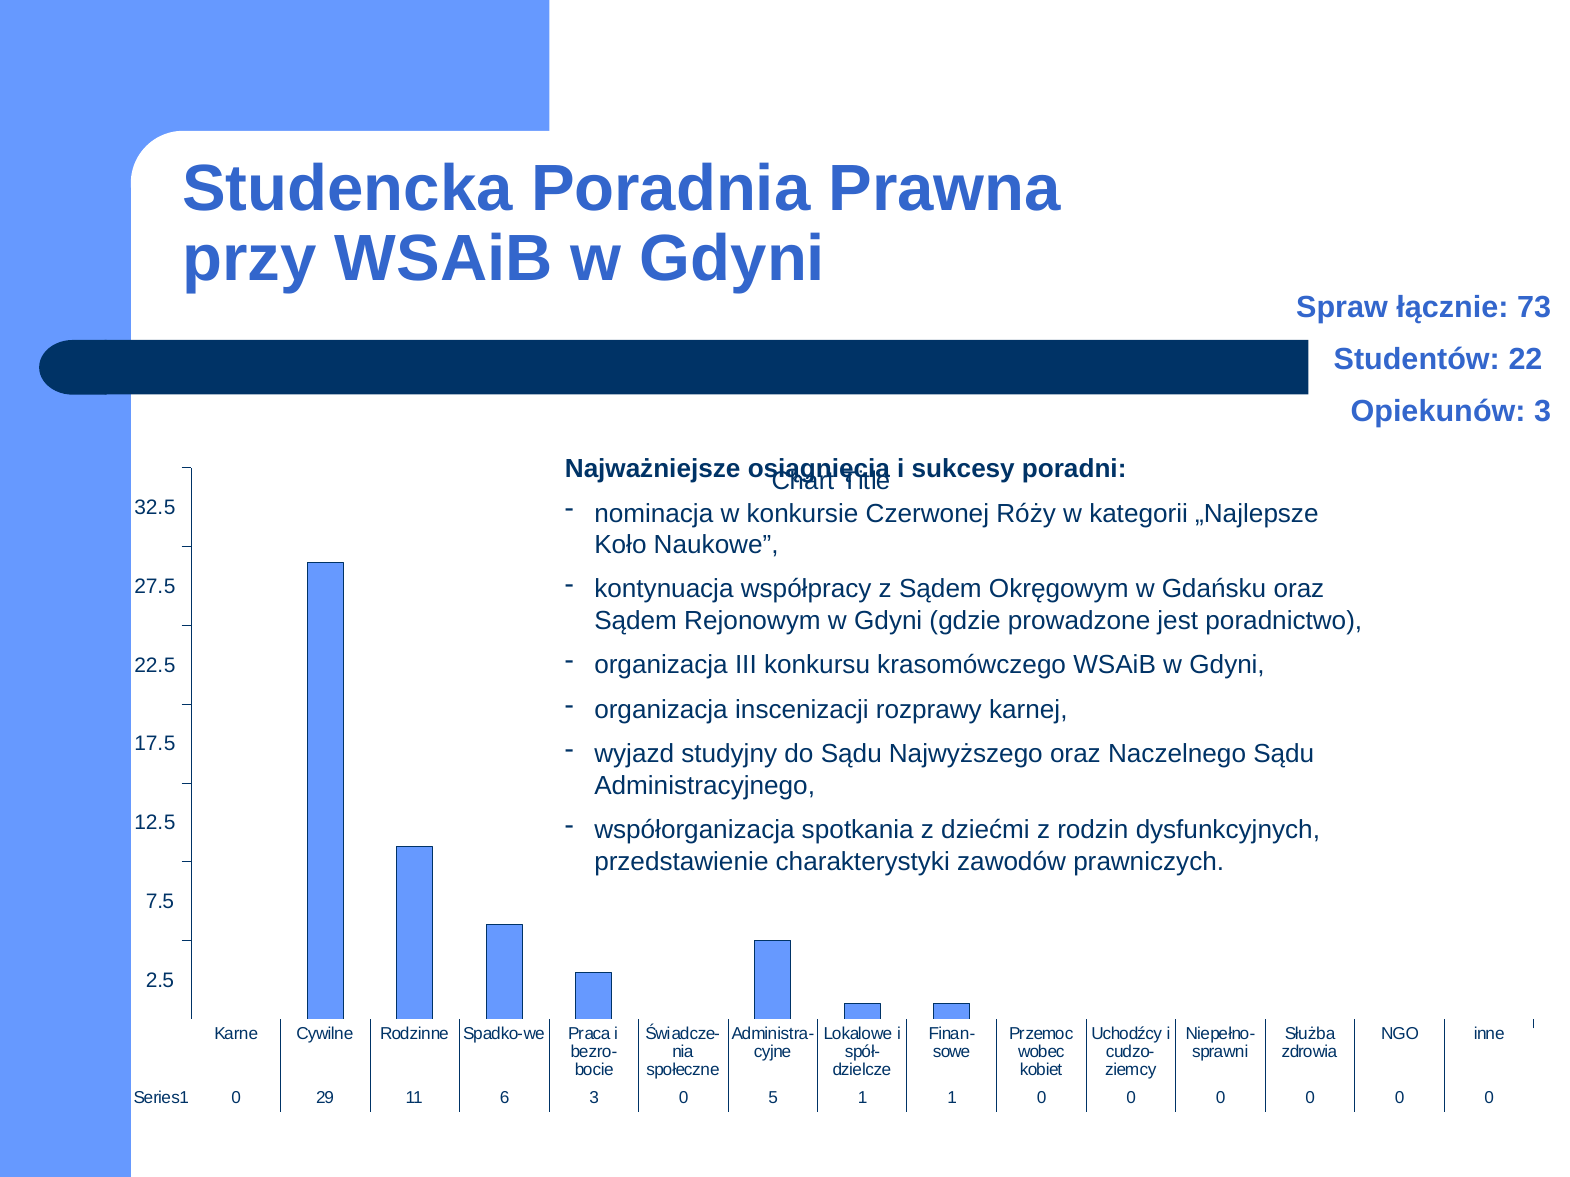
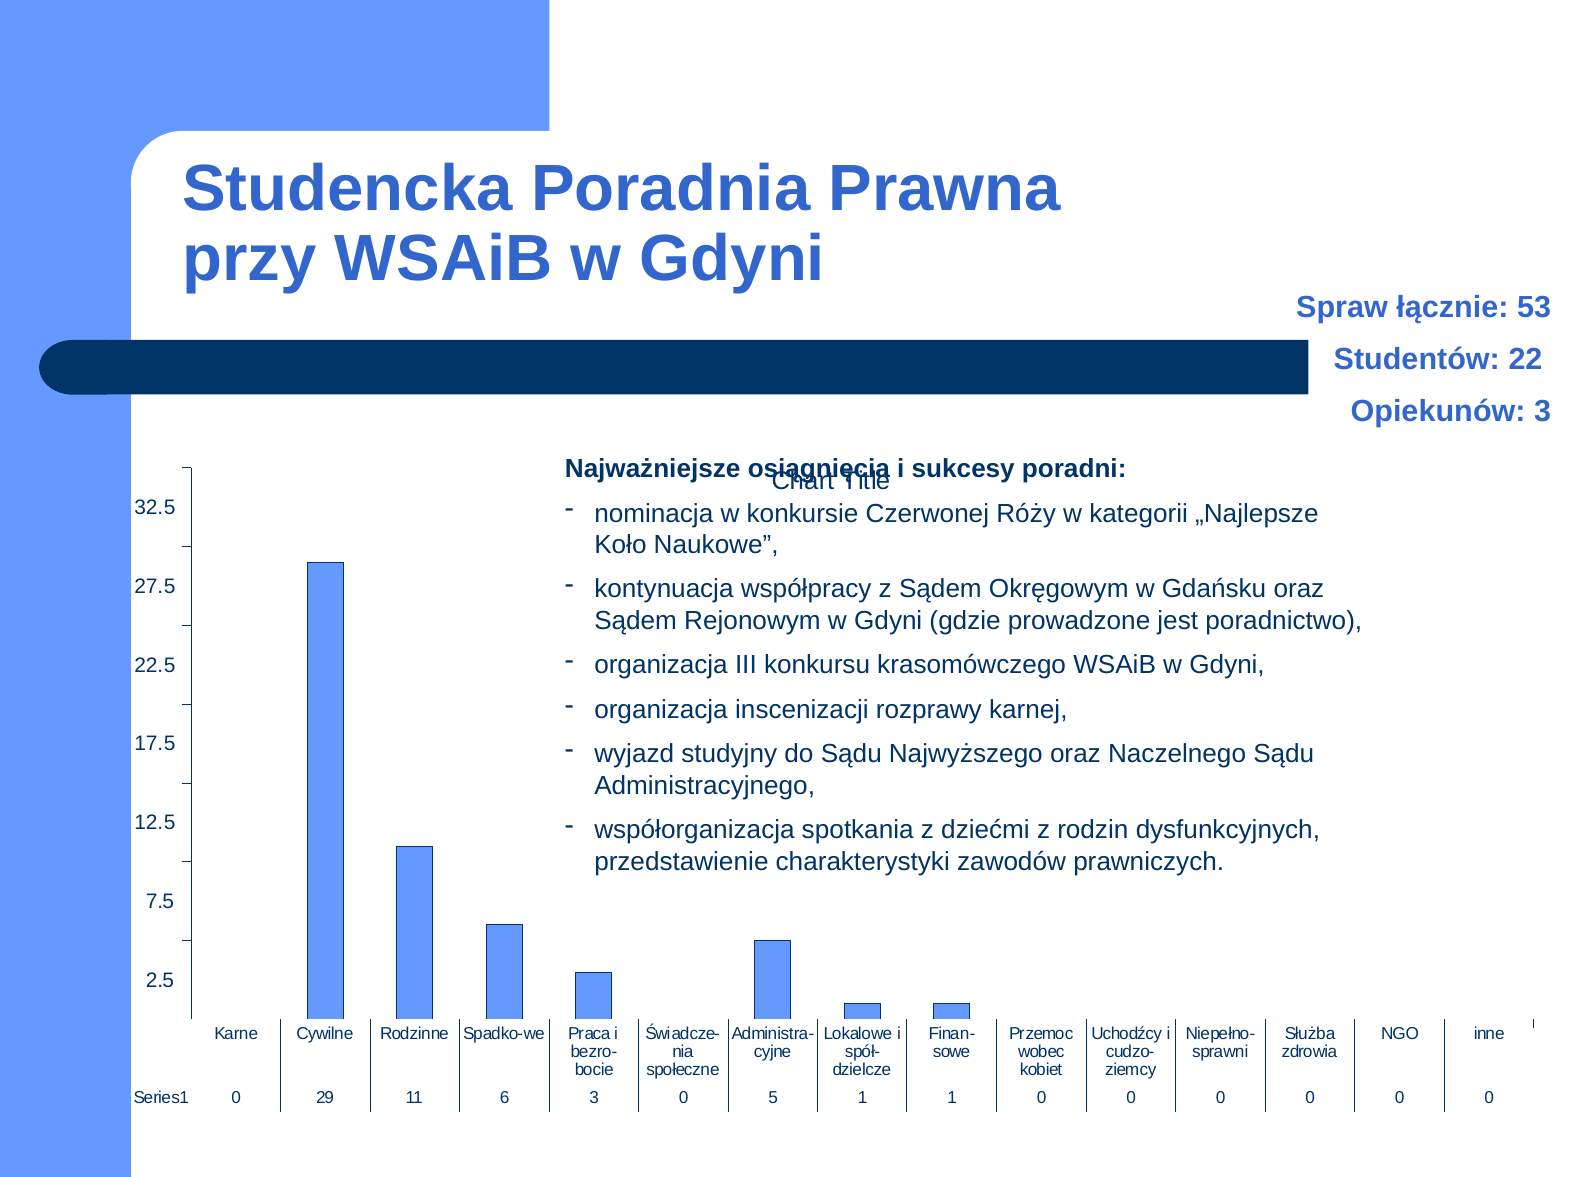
73: 73 -> 53 (1534, 308)
